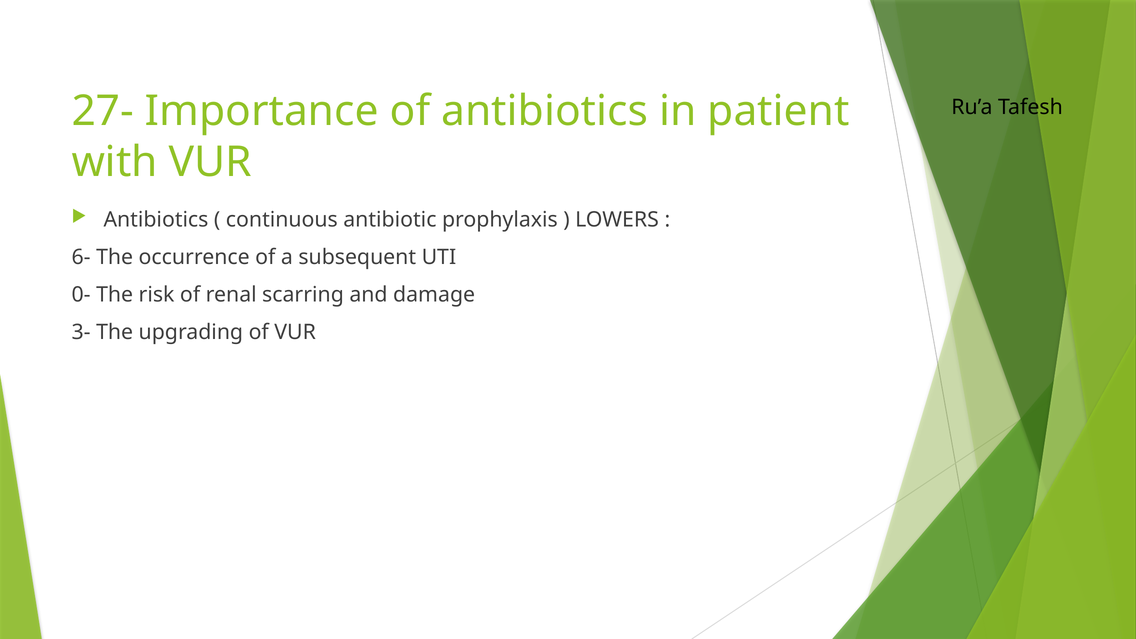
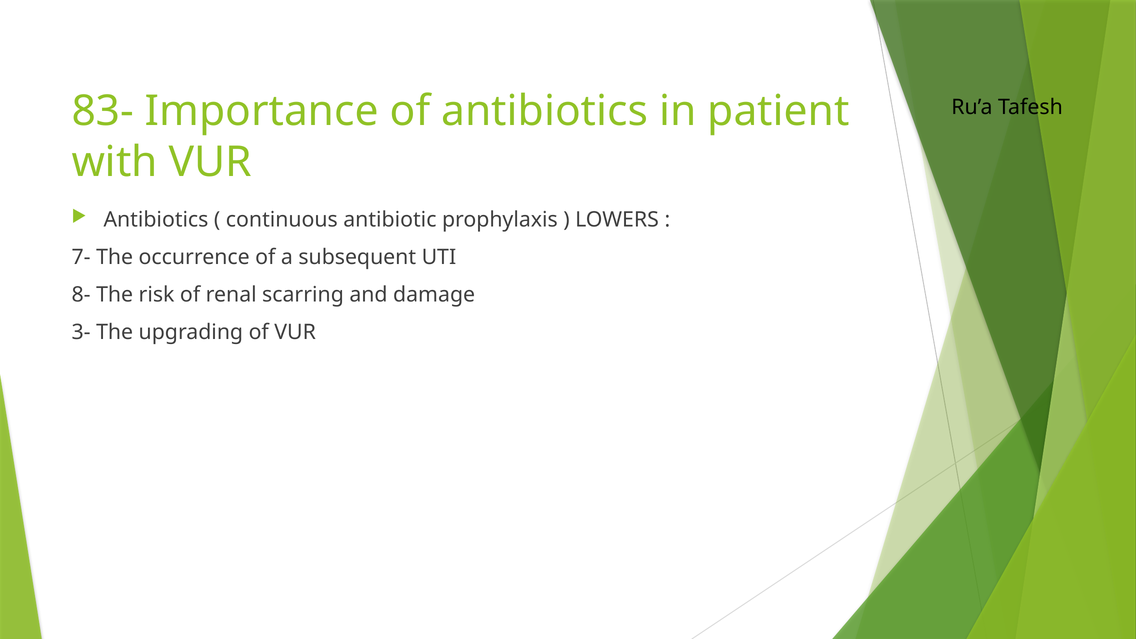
27-: 27- -> 83- (103, 111)
6-: 6- -> 7- (81, 257)
0-: 0- -> 8- (81, 295)
